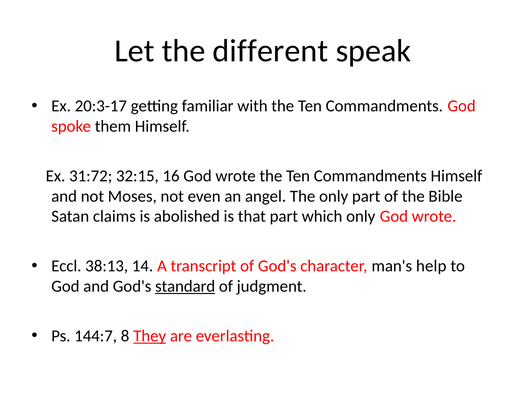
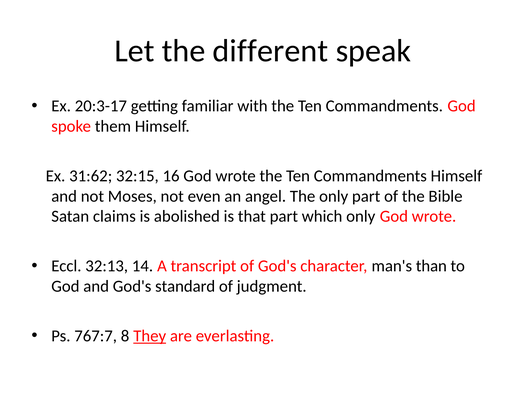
31:72: 31:72 -> 31:62 (91, 176)
38:13: 38:13 -> 32:13 (107, 266)
help: help -> than (431, 266)
standard underline: present -> none (185, 286)
144:7: 144:7 -> 767:7 (96, 336)
